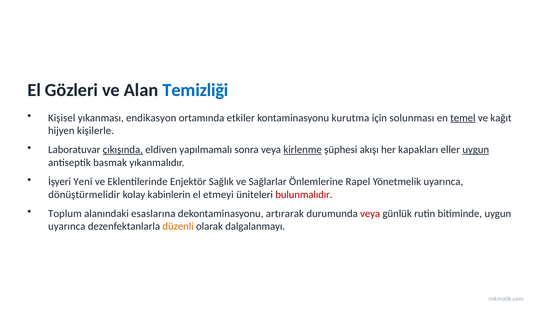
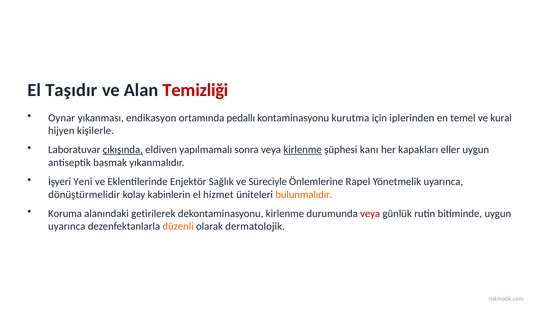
Gözleri: Gözleri -> Taşıdır (71, 90)
Temizliği colour: blue -> red (196, 90)
Kişisel: Kişisel -> Oynar (62, 118)
etkiler: etkiler -> pedallı (241, 118)
solunması: solunması -> iplerinden (412, 118)
temel underline: present -> none (463, 118)
kağıt: kağıt -> kural (501, 118)
akışı: akışı -> kanı (369, 150)
uygun underline: present -> none (476, 150)
Sağlarlar: Sağlarlar -> Süreciyle (268, 182)
etmeyi: etmeyi -> hizmet (218, 194)
bulunmalıdır colour: red -> orange (304, 194)
Toplum: Toplum -> Koruma (65, 213)
esaslarına: esaslarına -> getirilerek (153, 213)
dekontaminasyonu artırarak: artırarak -> kirlenme (285, 213)
dalgalanmayı: dalgalanmayı -> dermatolojik (255, 226)
